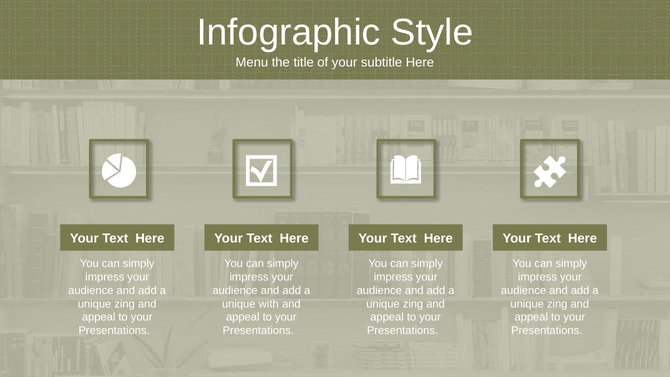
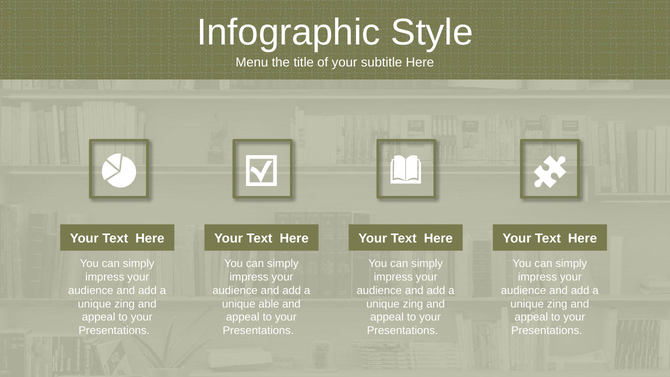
with: with -> able (269, 304)
